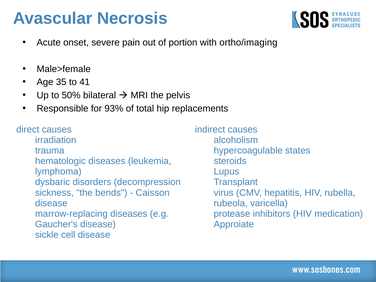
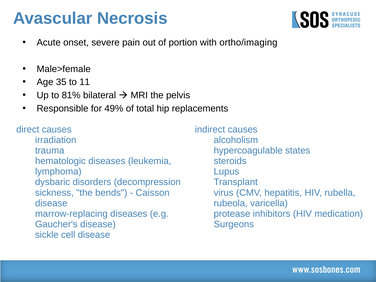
41: 41 -> 11 (85, 82)
50%: 50% -> 81% (71, 95)
93%: 93% -> 49% (114, 108)
Approiate: Approiate -> Surgeons (234, 224)
